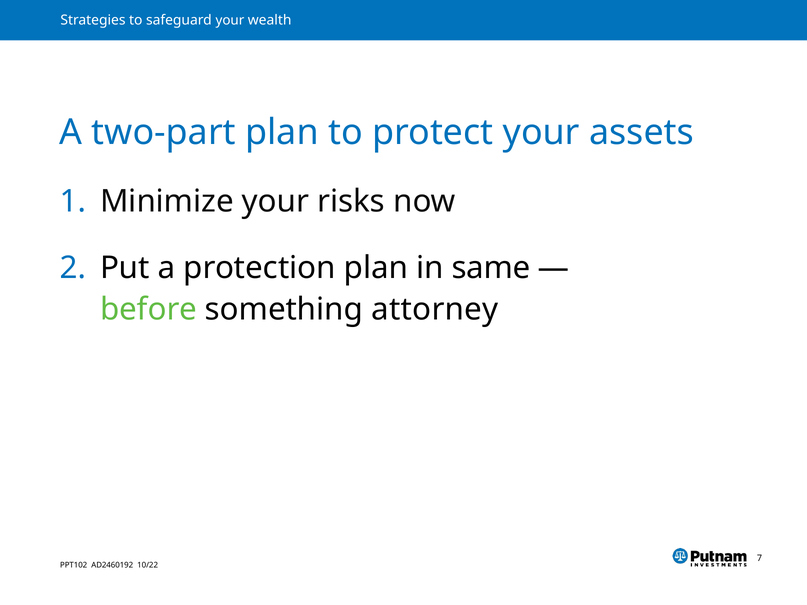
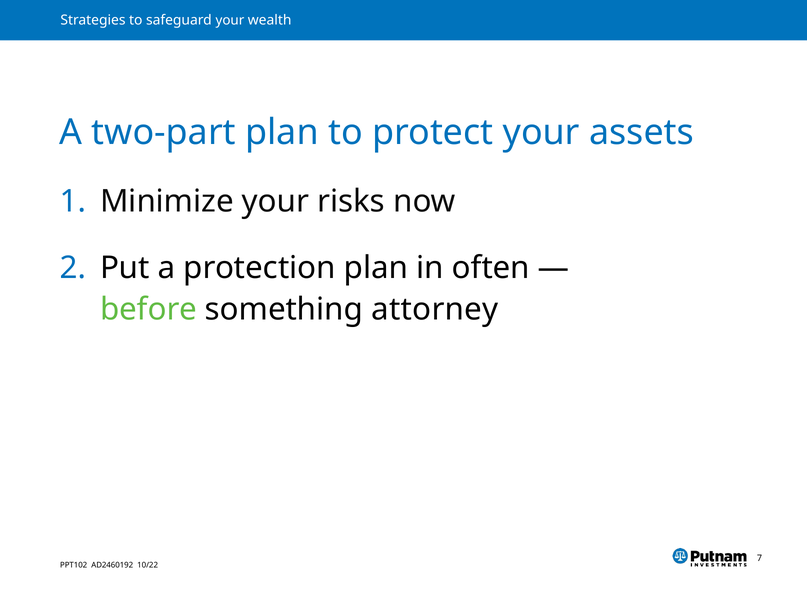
same: same -> often (491, 268)
